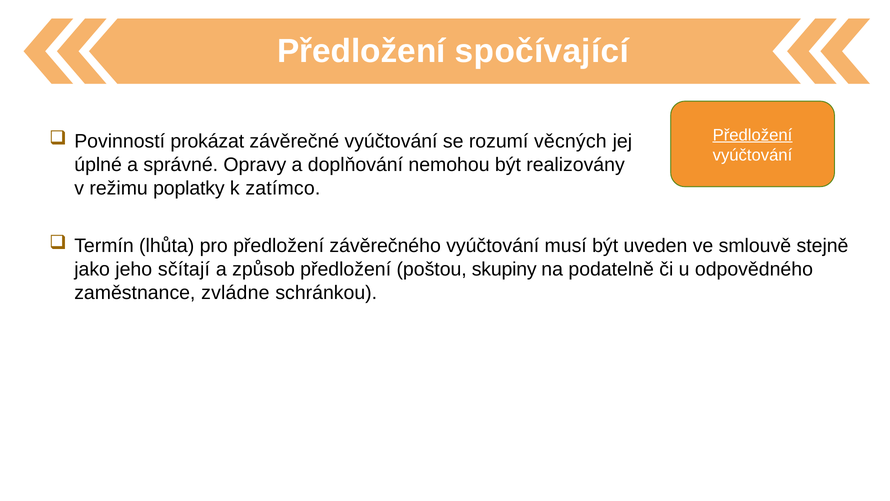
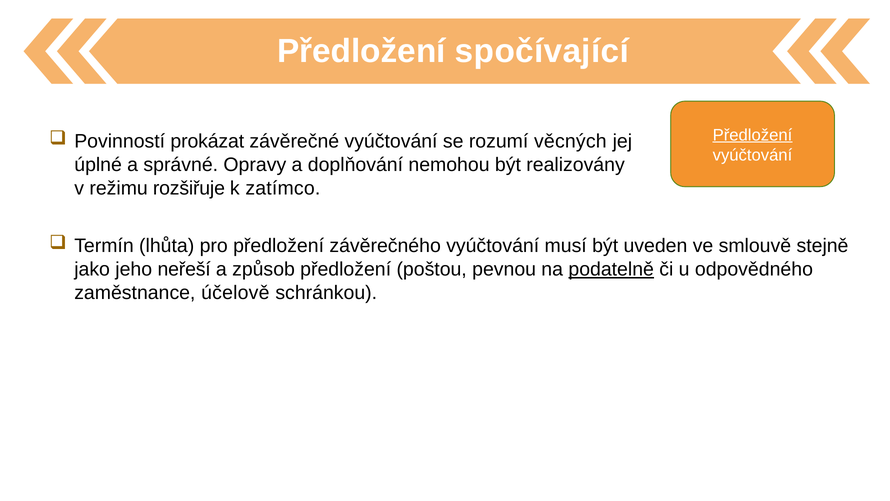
poplatky: poplatky -> rozšiřuje (189, 188)
sčítají: sčítají -> neřeší (184, 269)
skupiny: skupiny -> pevnou (504, 269)
podatelně underline: none -> present (611, 269)
zvládne: zvládne -> účelově (235, 293)
